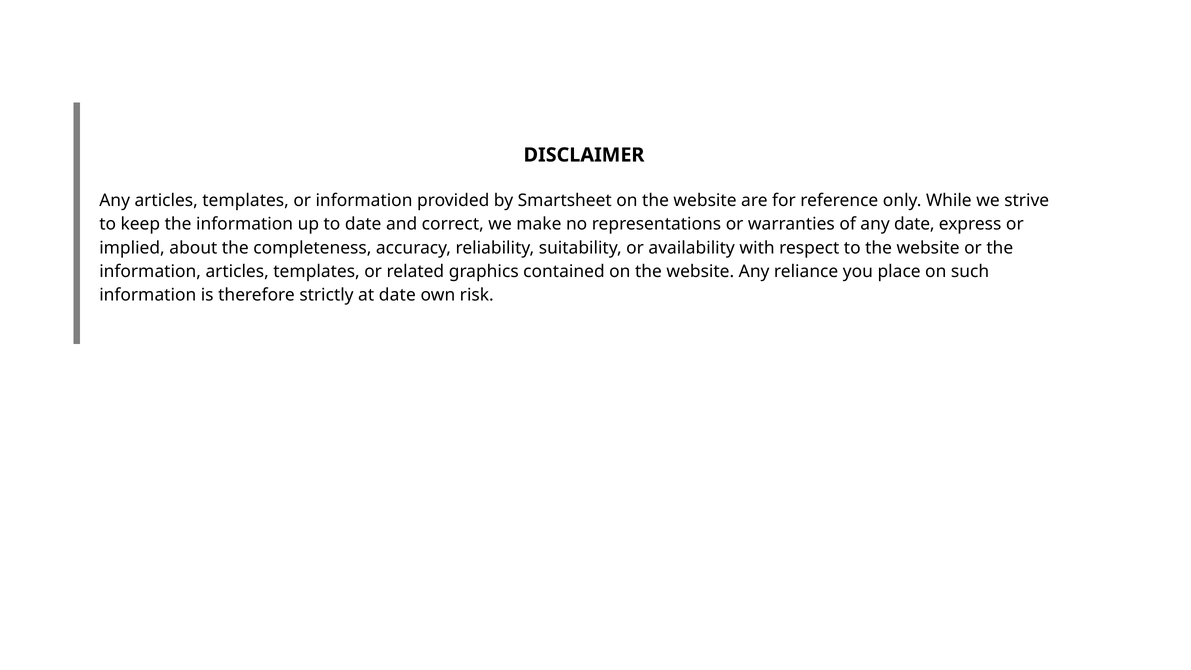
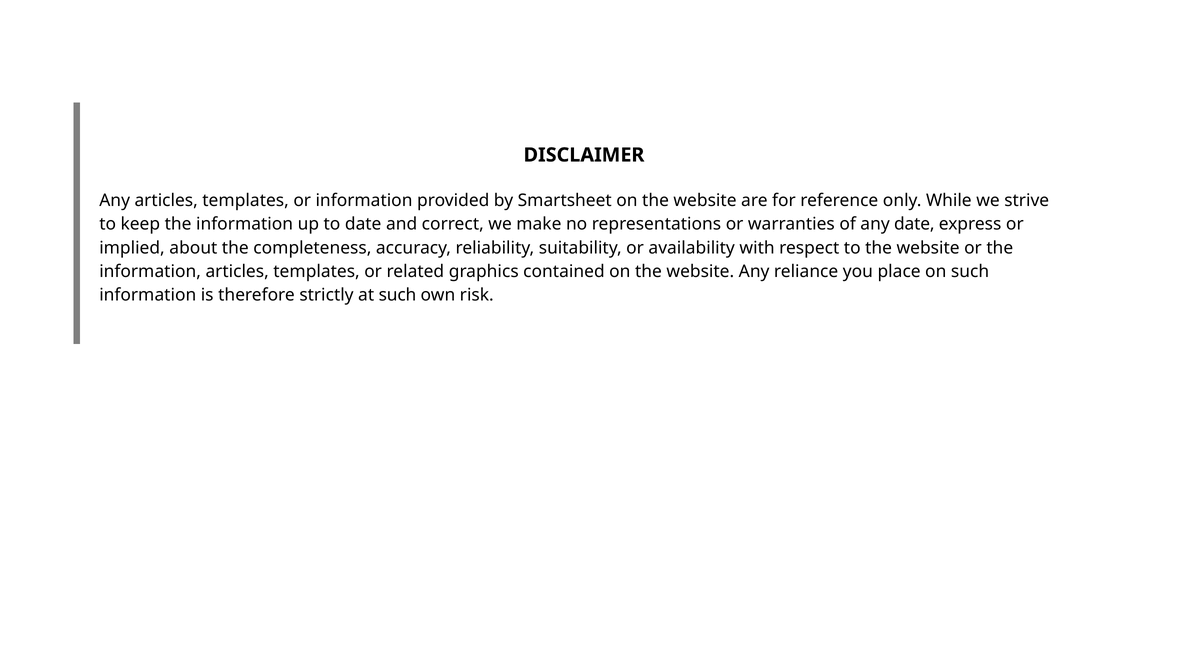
at date: date -> such (397, 295)
